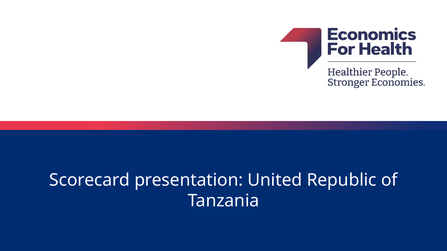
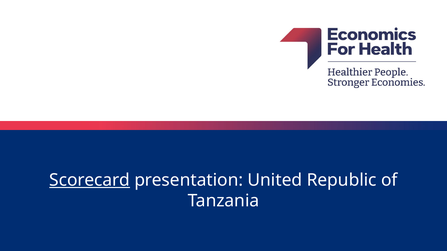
Scorecard underline: none -> present (90, 180)
